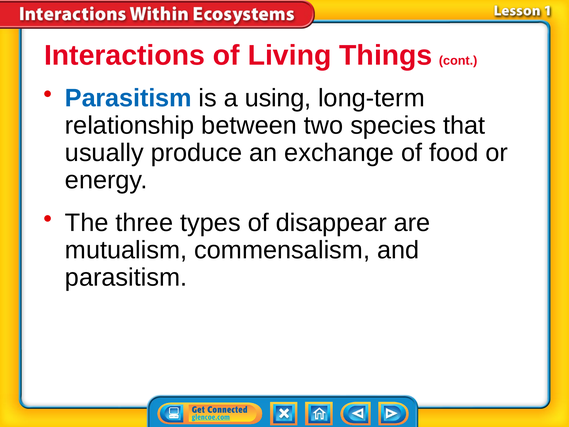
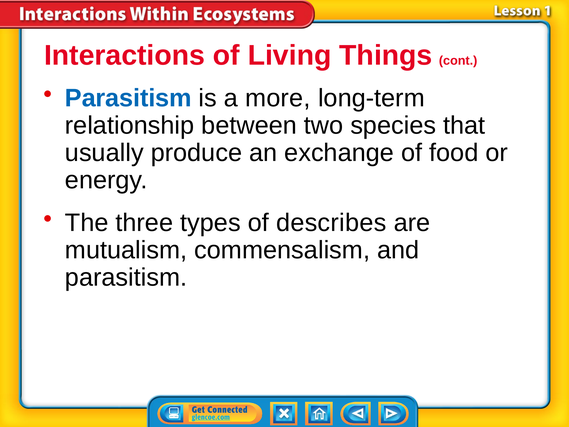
using: using -> more (278, 98)
disappear: disappear -> describes (331, 223)
